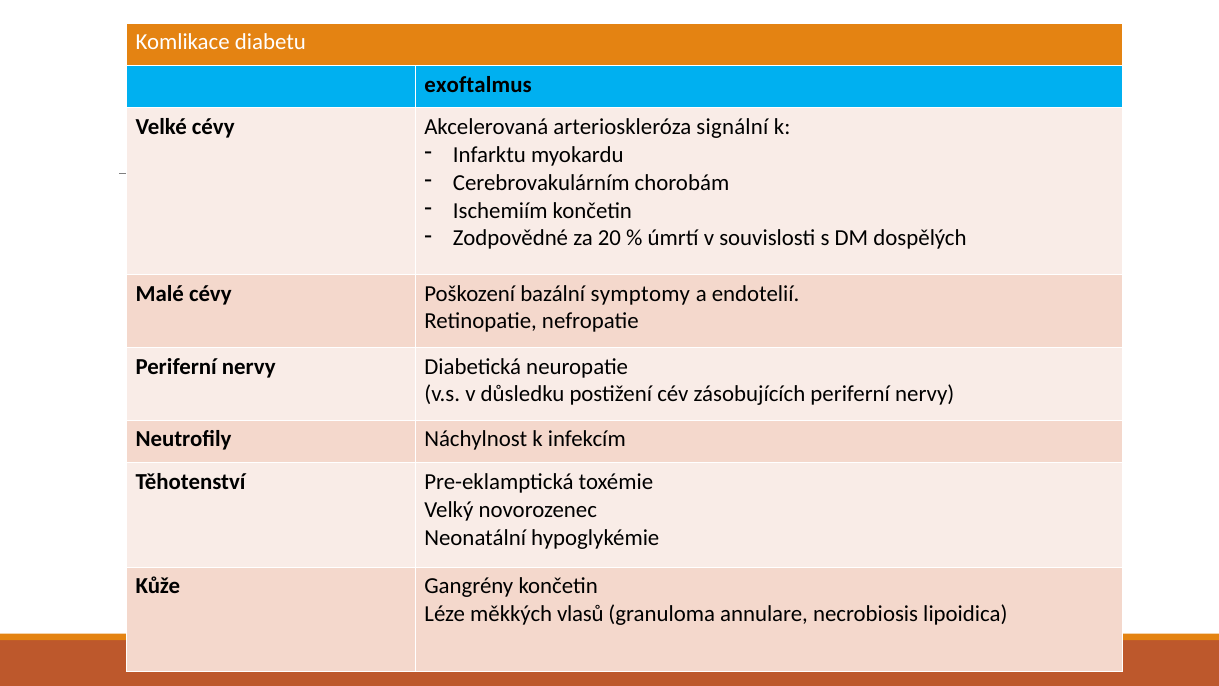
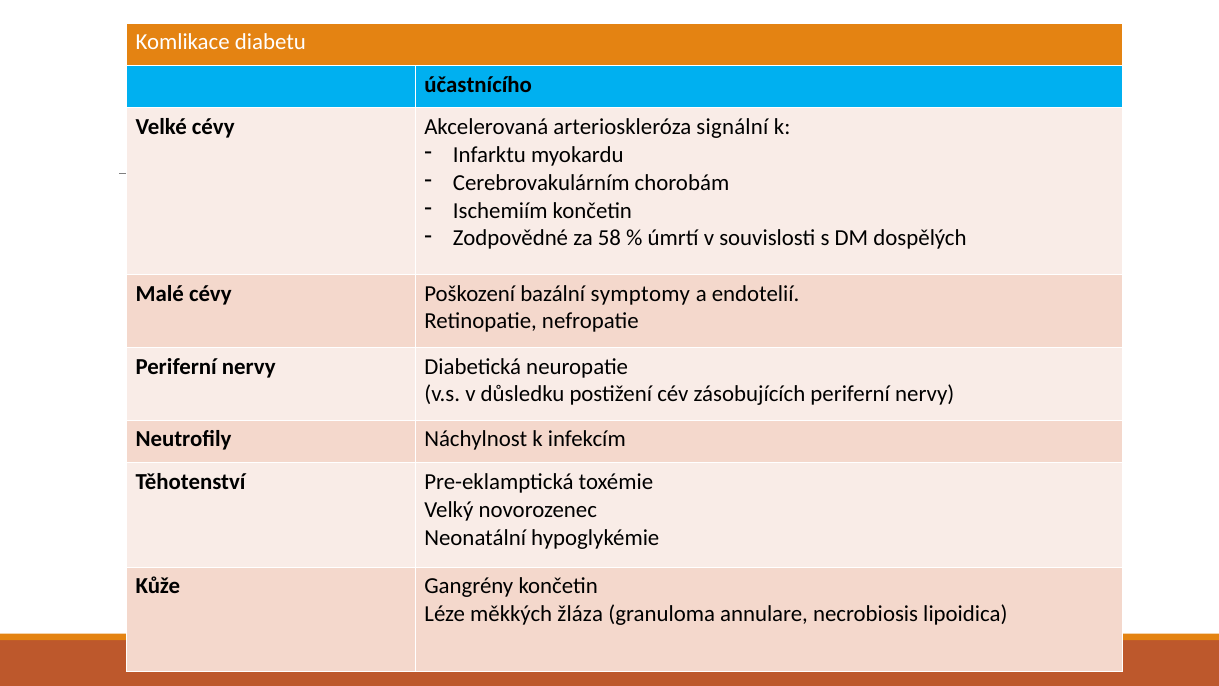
exoftalmus: exoftalmus -> účastnícího (478, 84)
20: 20 -> 58 (609, 238)
vlasů: vlasů -> žláza (580, 614)
